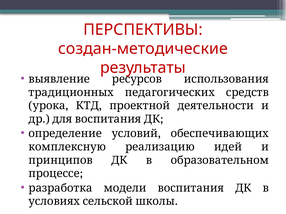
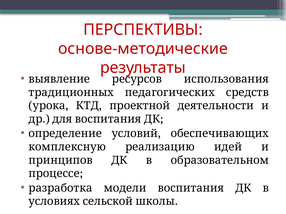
создан-методические: создан-методические -> основе-методические (143, 49)
